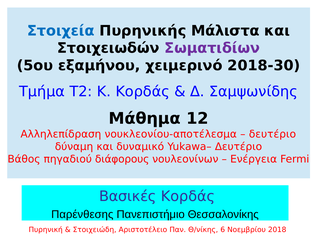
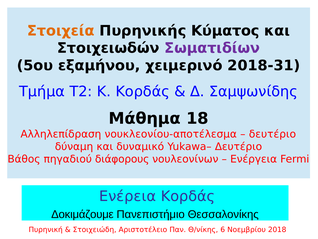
Στοιχεία colour: blue -> orange (61, 31)
Μάλιστα: Μάλιστα -> Κύματος (225, 31)
2018-30: 2018-30 -> 2018-31 (264, 65)
12: 12 -> 18 (197, 118)
Βασικές: Βασικές -> Ενέρεια (128, 196)
Παρένθεσης: Παρένθεσης -> Δοκιμάζουμε (82, 214)
